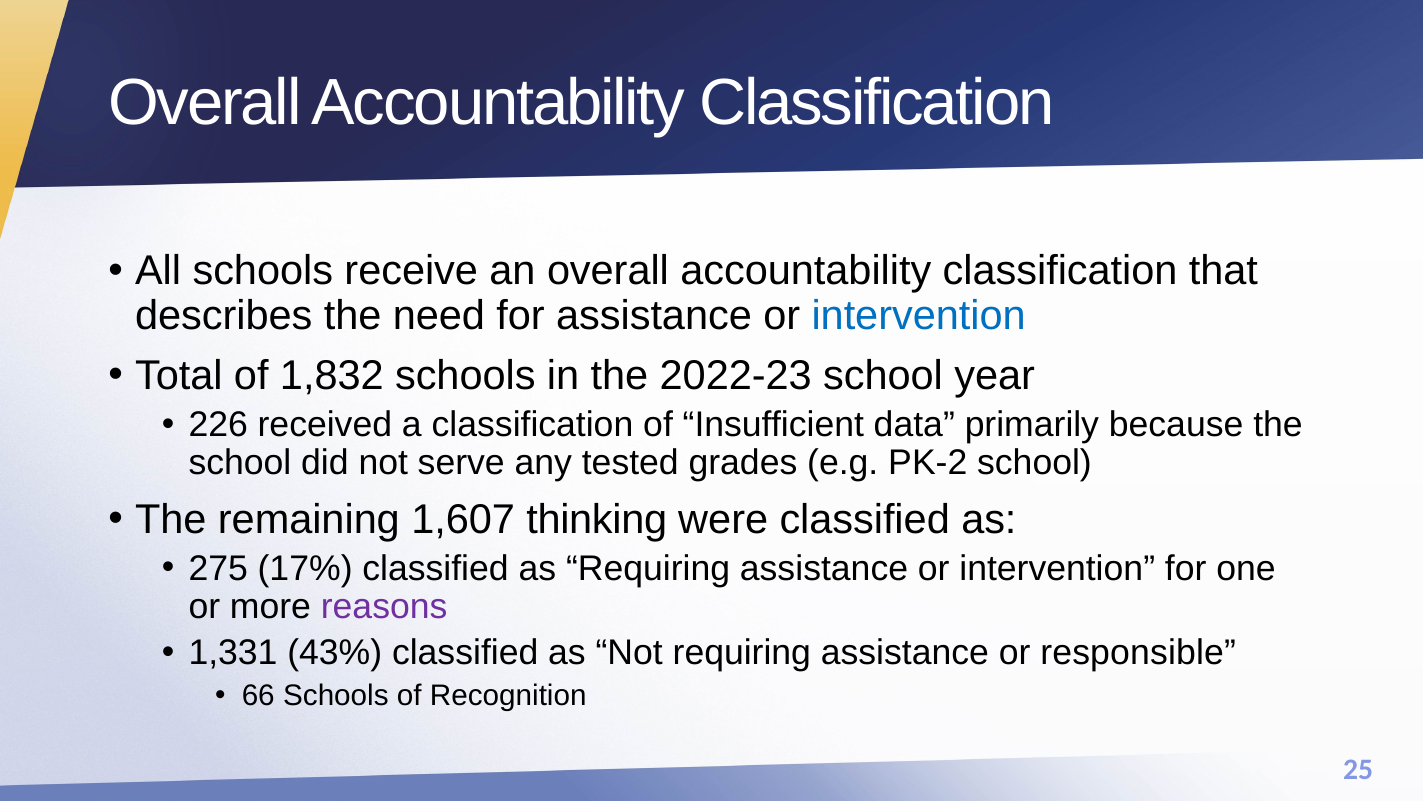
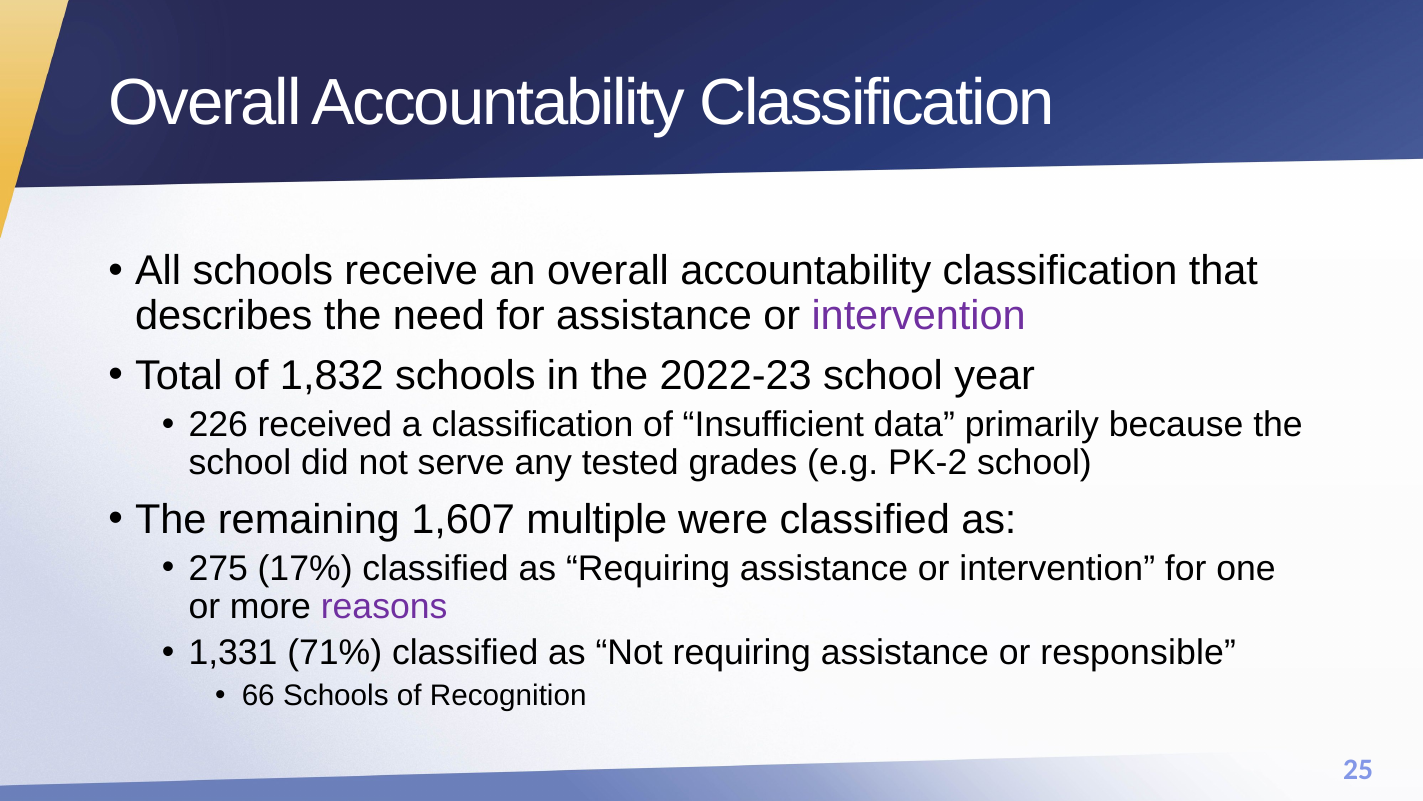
intervention colour: blue -> purple (919, 316)
thinking: thinking -> multiple (597, 519)
43%: 43% -> 71% (335, 652)
